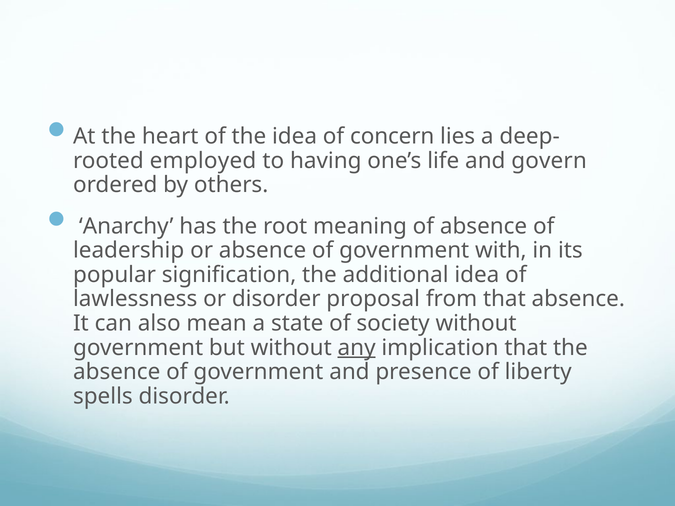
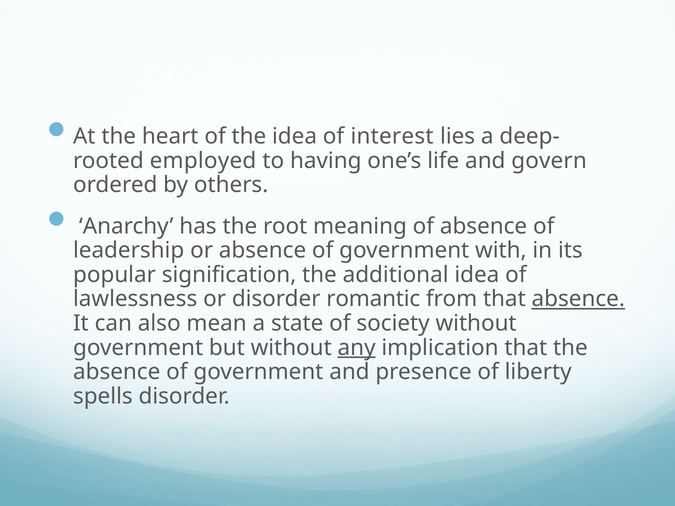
concern: concern -> interest (392, 137)
proposal: proposal -> romantic (373, 299)
absence underline: none -> present (578, 299)
